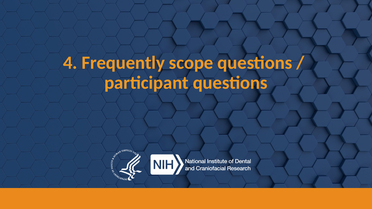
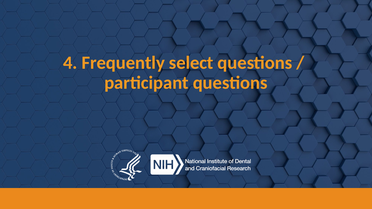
scope: scope -> select (191, 63)
